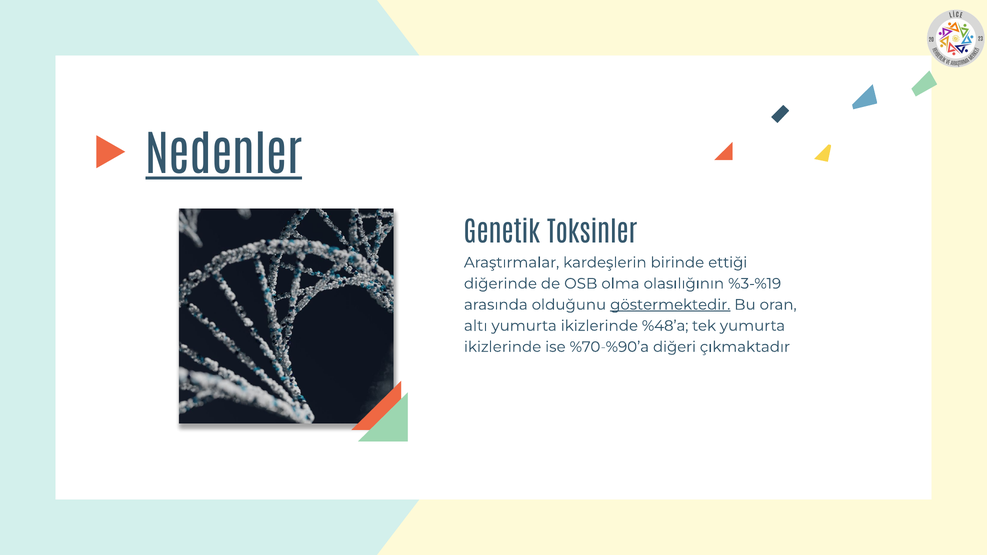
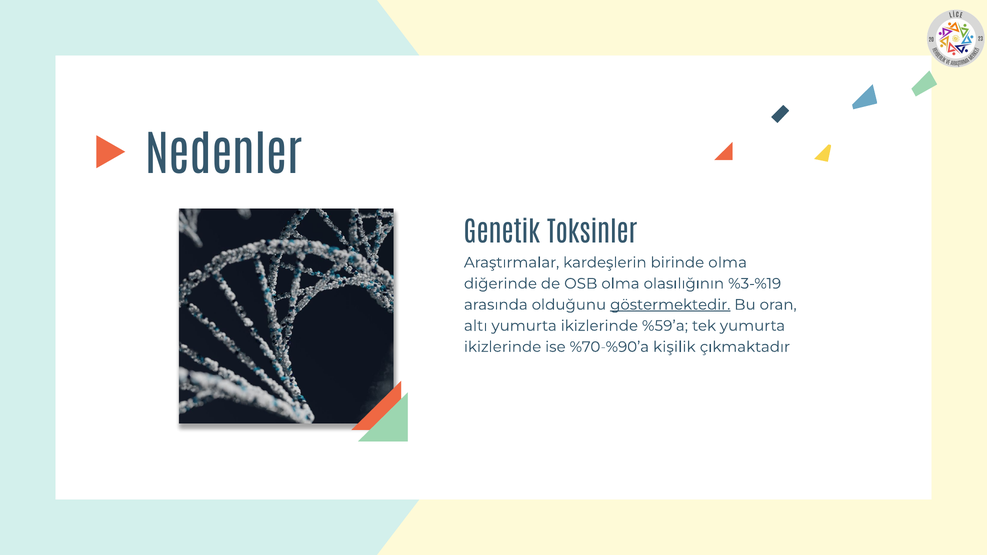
Nedenler underline: present -> none (224, 158)
birinde ettiği: ettiği -> olma (728, 263)
%48’a: %48’a -> %59’a (665, 326)
diğeri: diğeri -> kişilik (674, 347)
